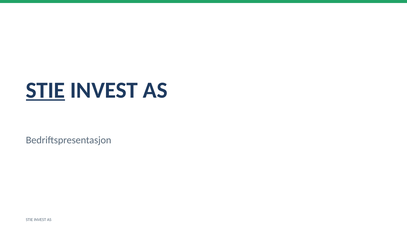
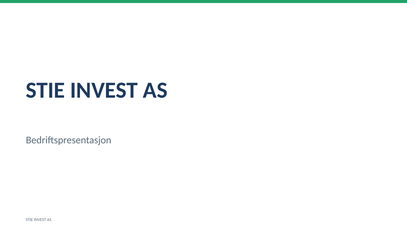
STIE underline: present -> none (46, 90)
